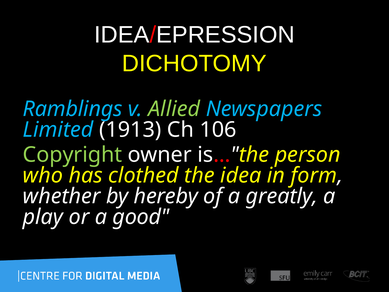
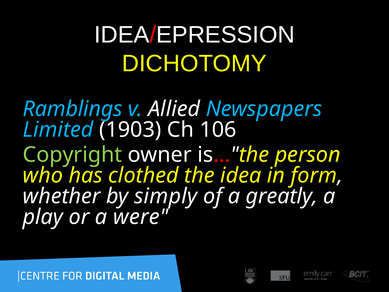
Allied colour: light green -> white (174, 109)
1913: 1913 -> 1903 (130, 130)
hereby: hereby -> simply (166, 196)
good: good -> were (141, 217)
